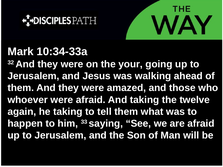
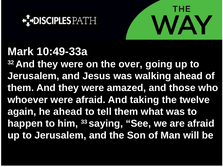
10:34-33a: 10:34-33a -> 10:49-33a (62, 52)
your: your -> over (131, 64)
he taking: taking -> ahead (68, 112)
